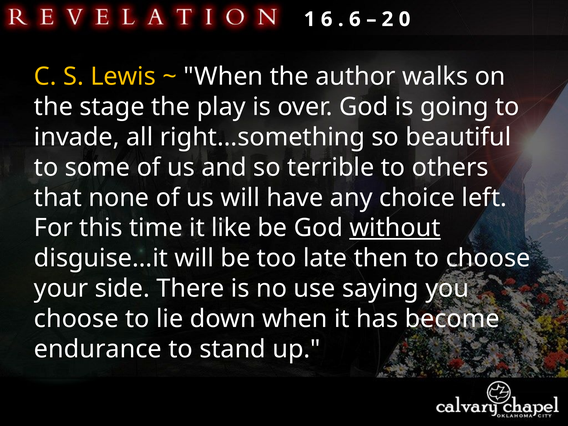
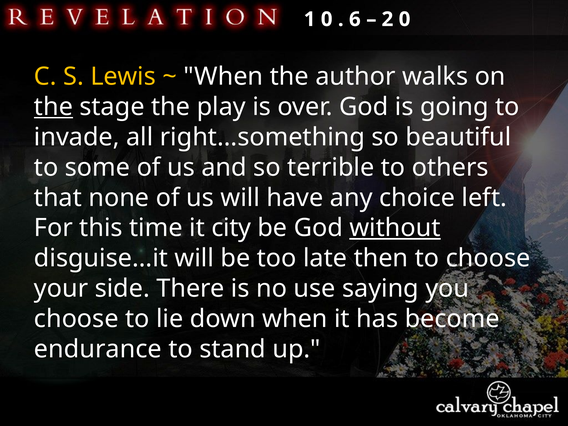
1 6: 6 -> 0 (327, 19)
the underline: none -> present (53, 107)
like: like -> city (231, 228)
